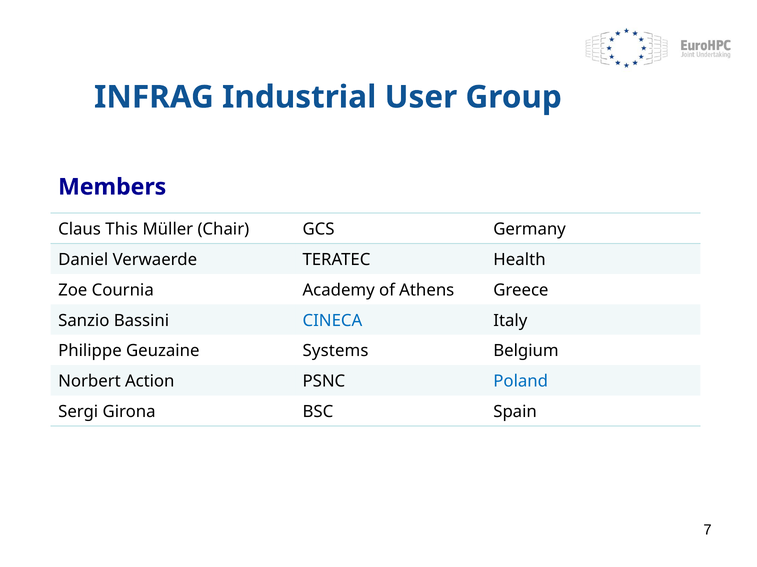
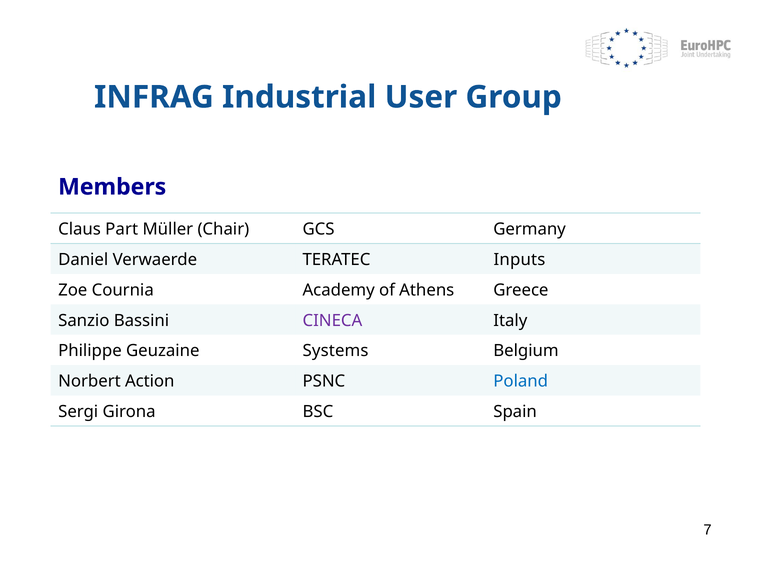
This: This -> Part (122, 230)
Health: Health -> Inputs (519, 260)
CINECA colour: blue -> purple (332, 321)
